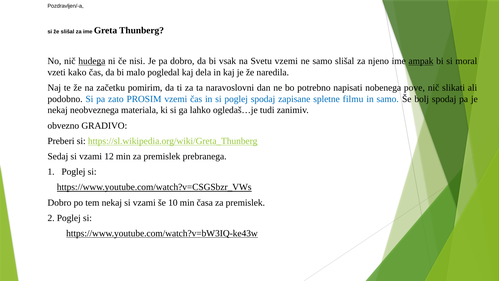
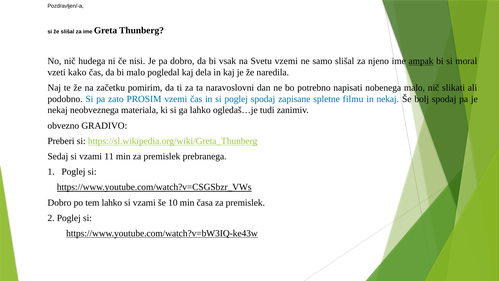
hudega underline: present -> none (92, 61)
nobenega pove: pove -> malo (414, 88)
in samo: samo -> nekaj (388, 99)
12: 12 -> 11 (109, 156)
tem nekaj: nekaj -> lahko (112, 202)
